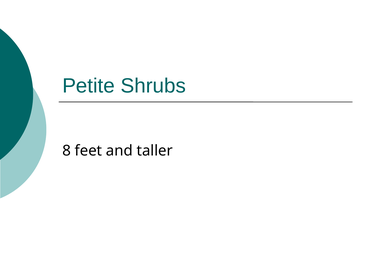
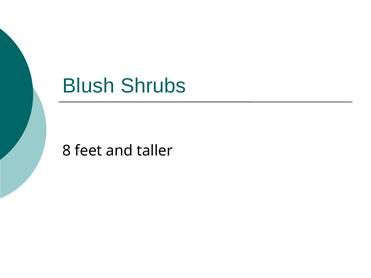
Petite: Petite -> Blush (88, 86)
